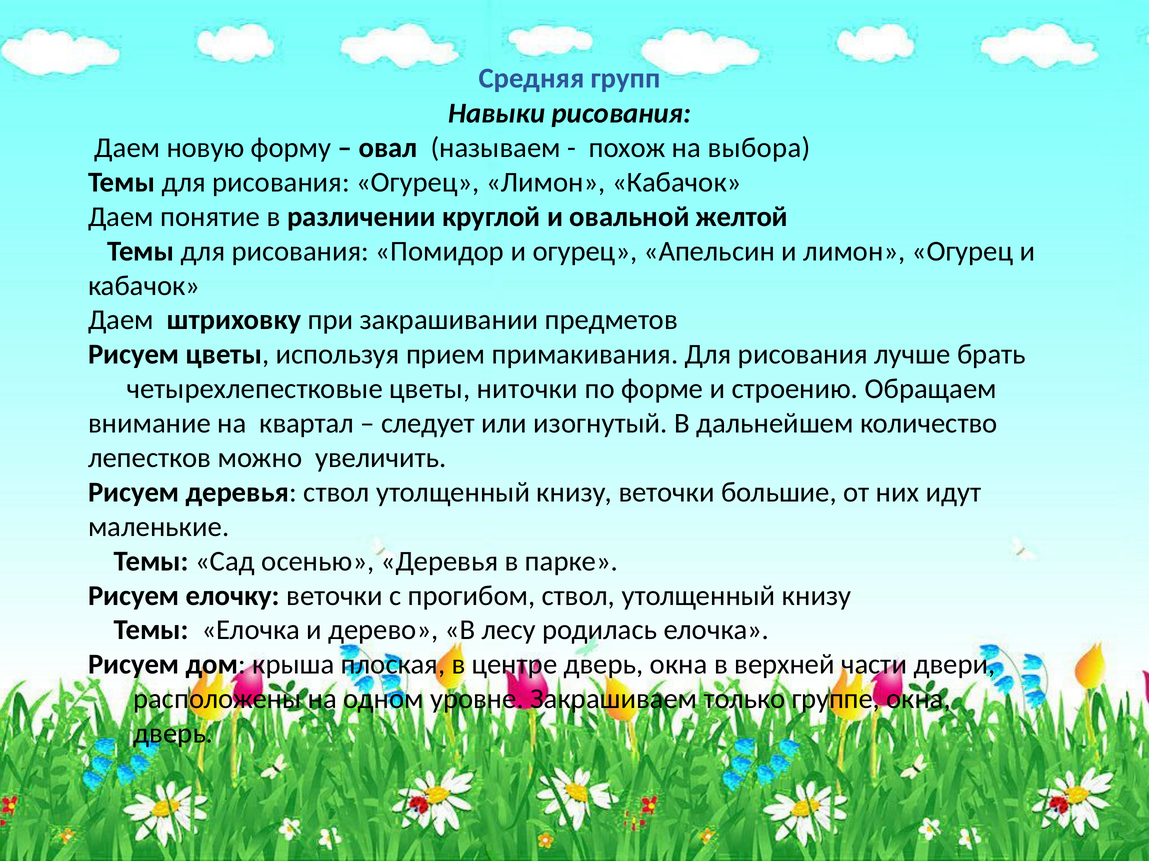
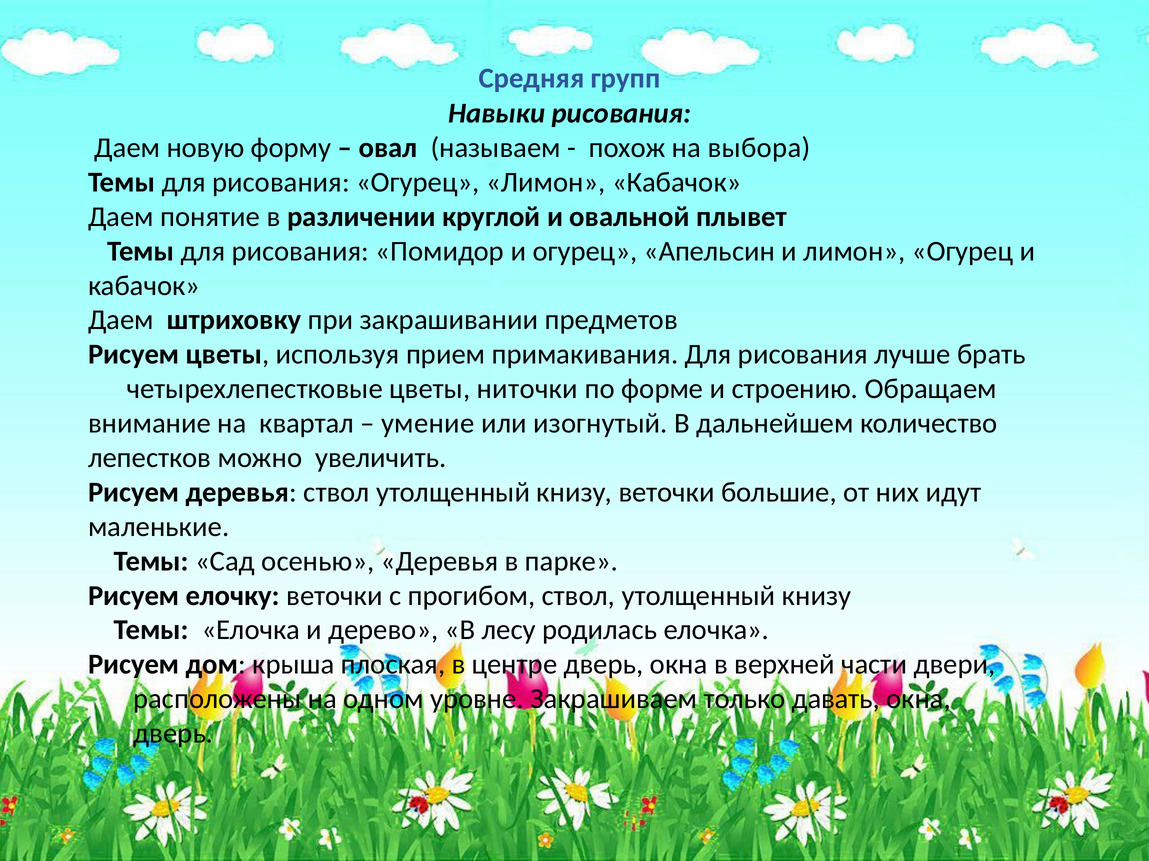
желтой: желтой -> плывет (742, 217)
следует: следует -> умение (428, 424)
группе: группе -> давать (836, 699)
